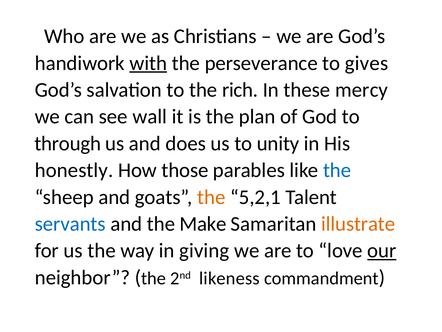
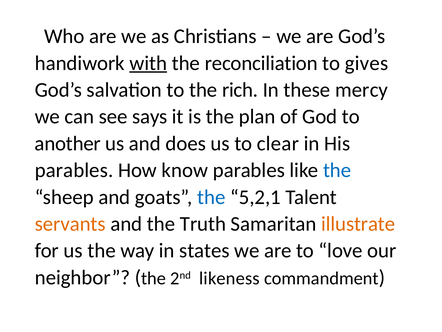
perseverance: perseverance -> reconciliation (261, 63)
wall: wall -> says (150, 117)
through: through -> another (68, 143)
unity: unity -> clear (278, 143)
honestly: honestly -> parables (74, 170)
those: those -> know (185, 170)
the colour: orange -> blue (211, 197)
servants colour: blue -> orange (70, 224)
Make: Make -> Truth (203, 224)
giving: giving -> states (204, 250)
our underline: present -> none (382, 250)
